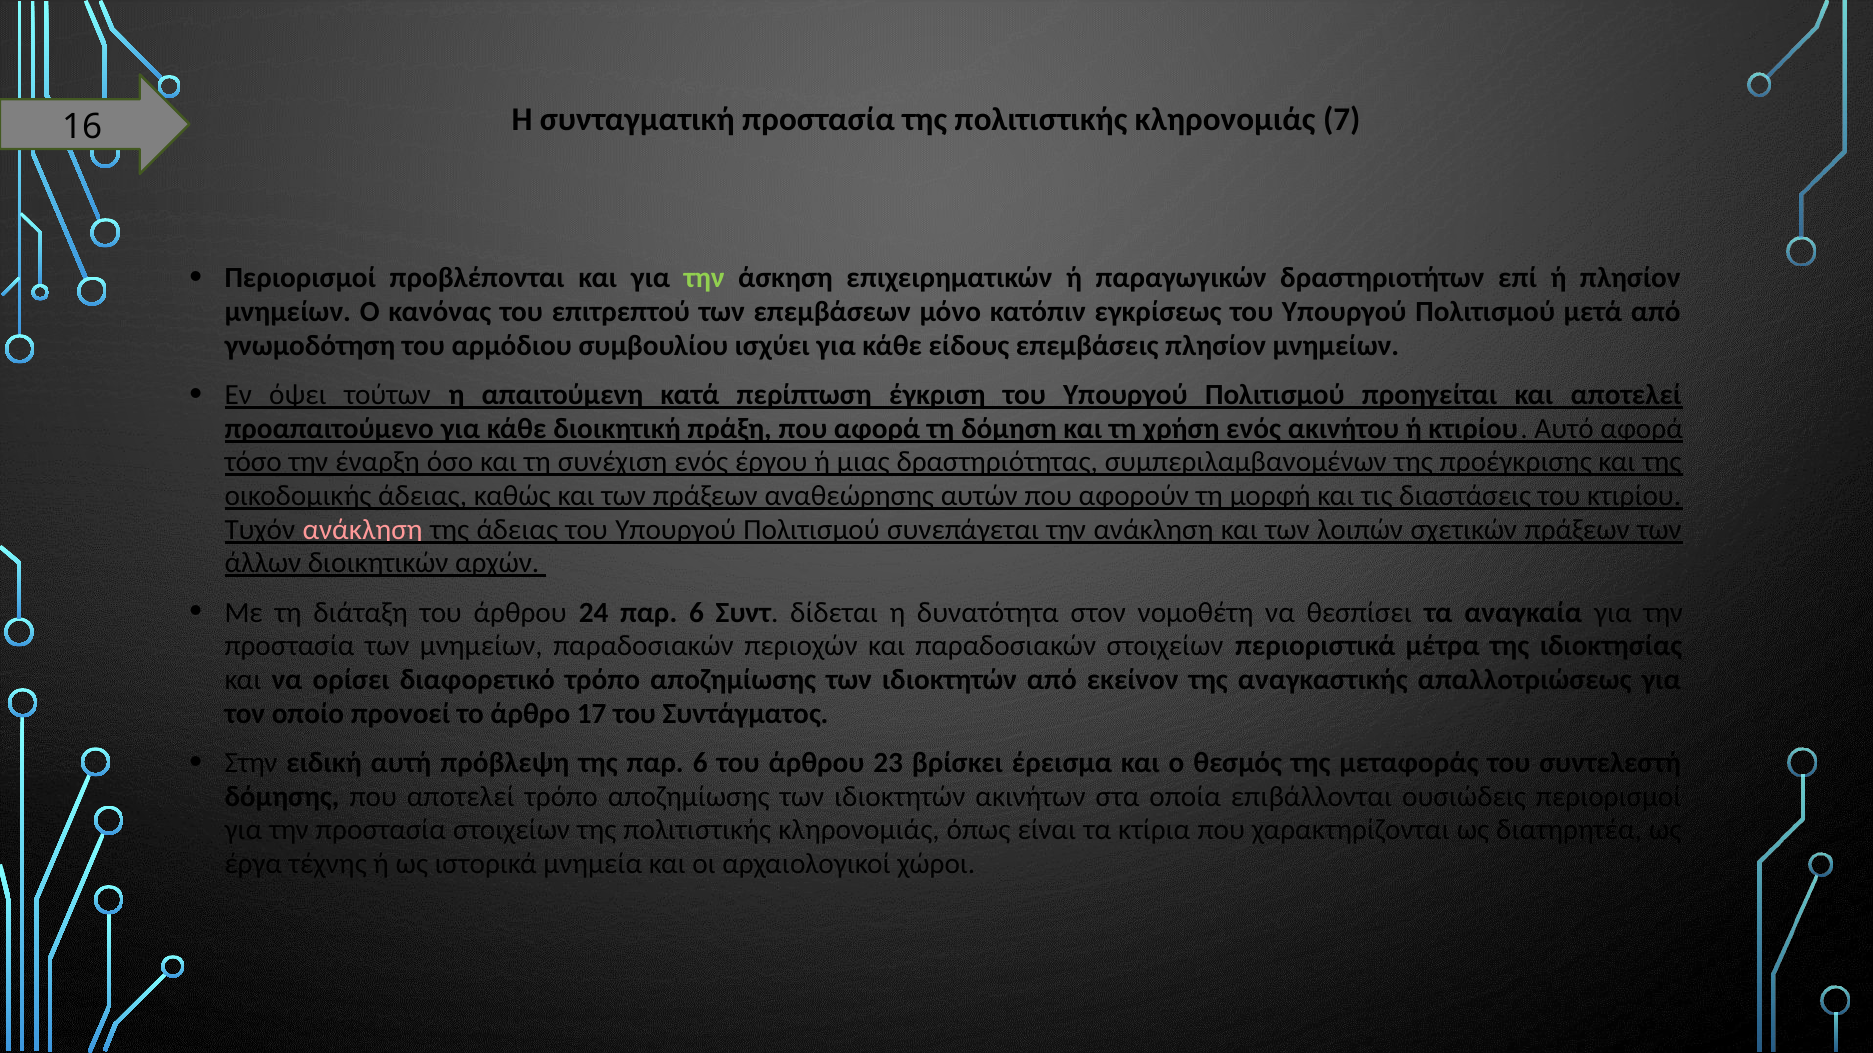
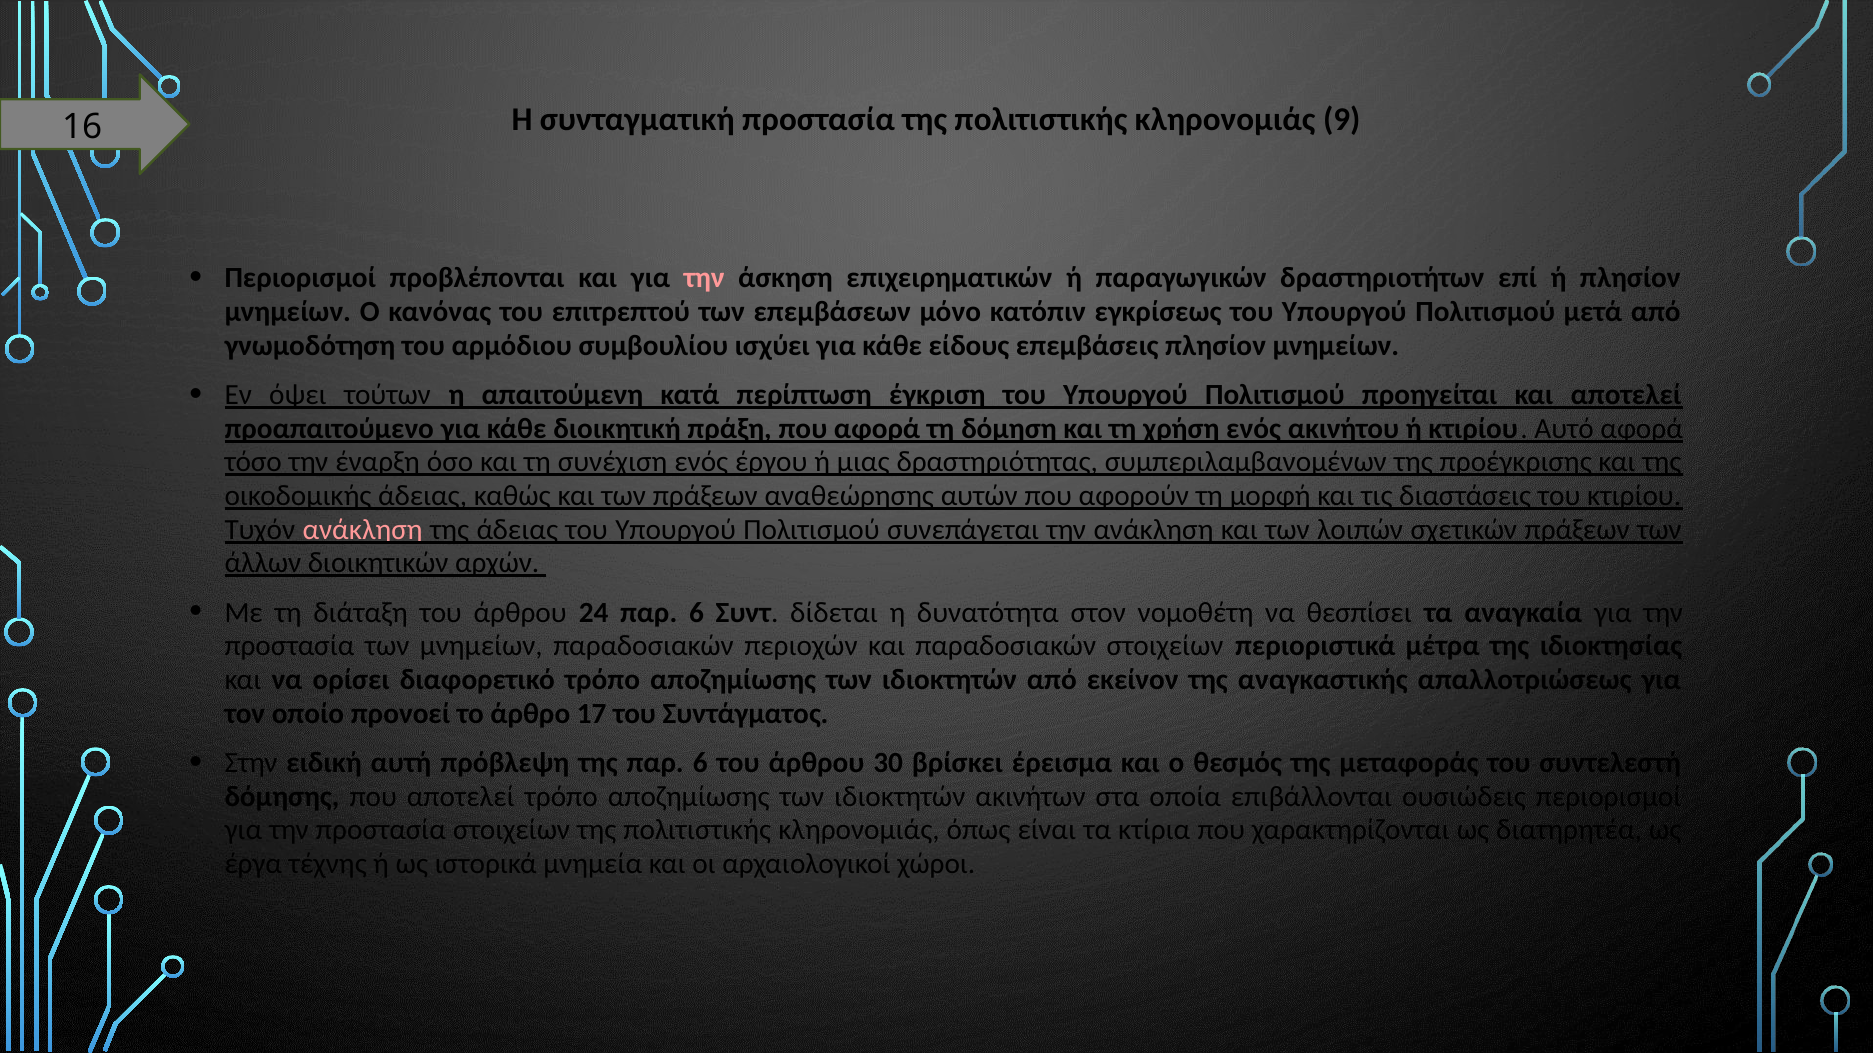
7: 7 -> 9 (1342, 120)
την colour: light green -> pink (704, 278)
23: 23 -> 30 (888, 763)
